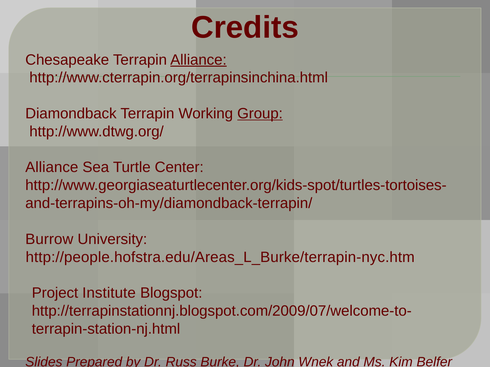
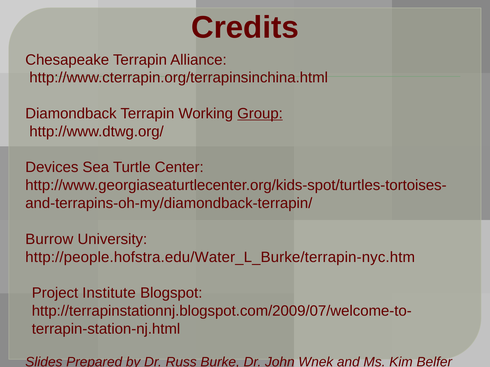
Alliance underline: present -> none (198, 60)
Alliance: Alliance -> Devices (52, 168)
http://people.hofstra.edu/Areas_L_Burke/terrapin-nyc.htm: http://people.hofstra.edu/Areas_L_Burke/terrapin-nyc.htm -> http://people.hofstra.edu/Water_L_Burke/terrapin-nyc.htm (220, 257)
